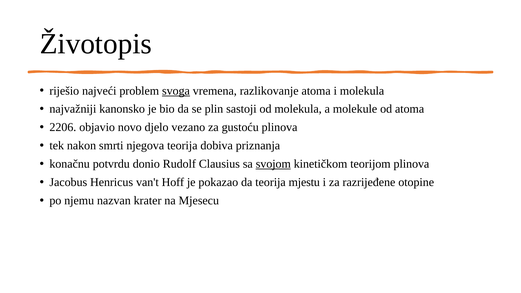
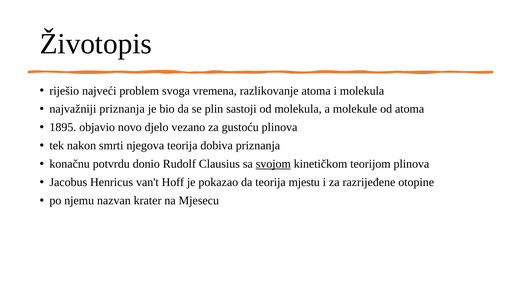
svoga underline: present -> none (176, 91)
najvažniji kanonsko: kanonsko -> priznanja (122, 109)
2206: 2206 -> 1895 (63, 127)
